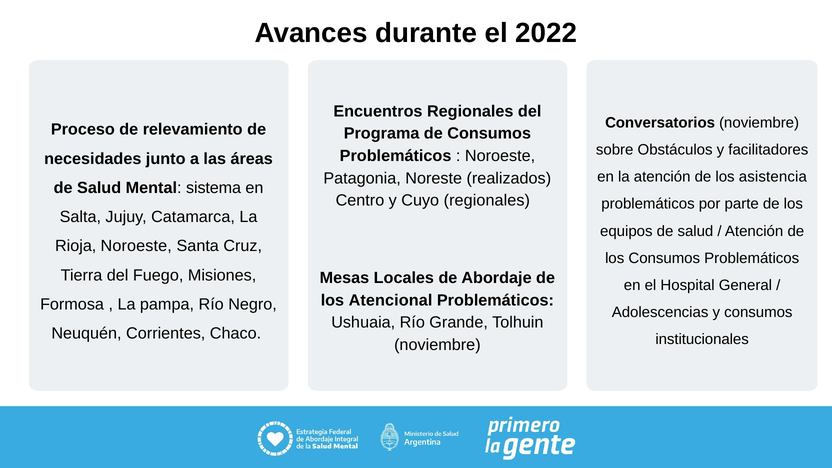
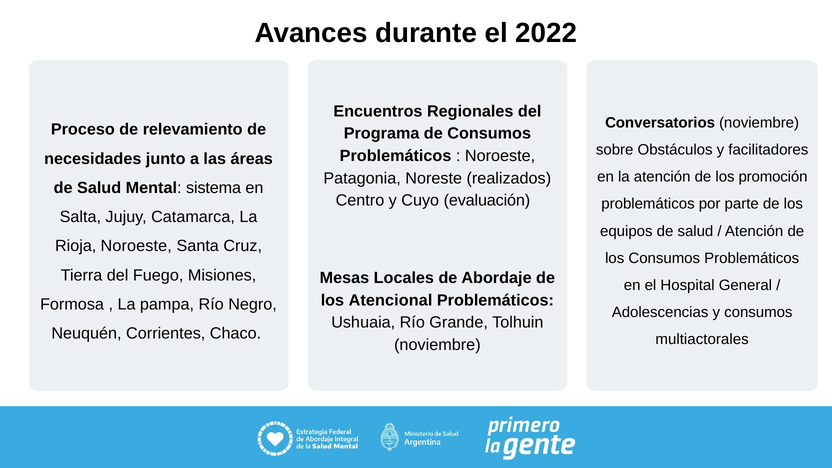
asistencia: asistencia -> promoción (773, 177)
Cuyo regionales: regionales -> evaluación (487, 201)
institucionales: institucionales -> multiactorales (702, 339)
